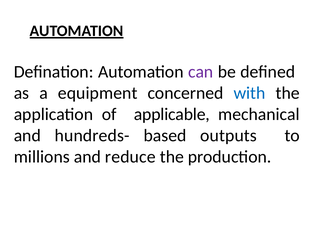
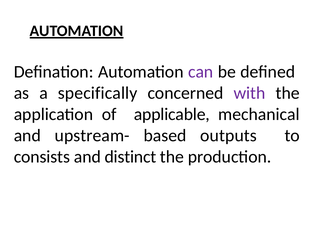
equipment: equipment -> specifically (98, 93)
with colour: blue -> purple (250, 93)
hundreds-: hundreds- -> upstream- (92, 136)
millions: millions -> consists (42, 157)
reduce: reduce -> distinct (130, 157)
